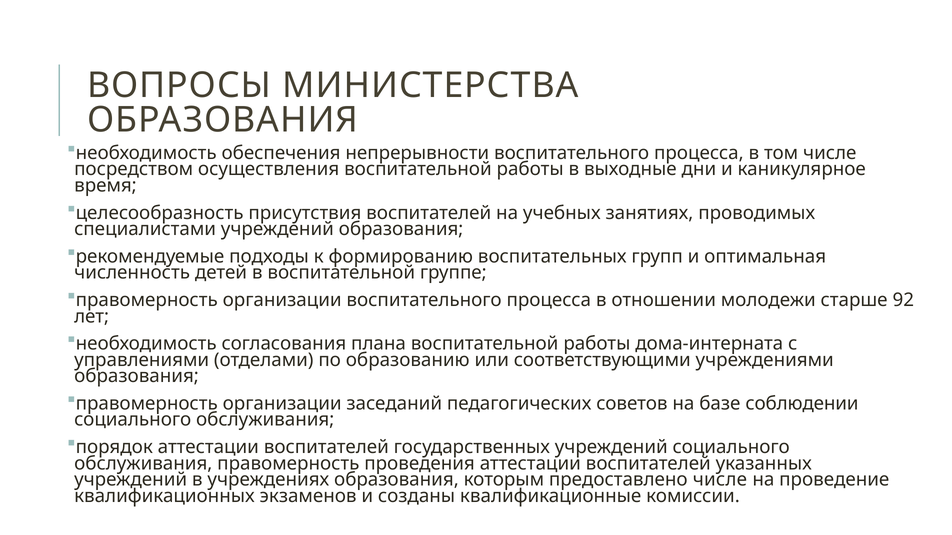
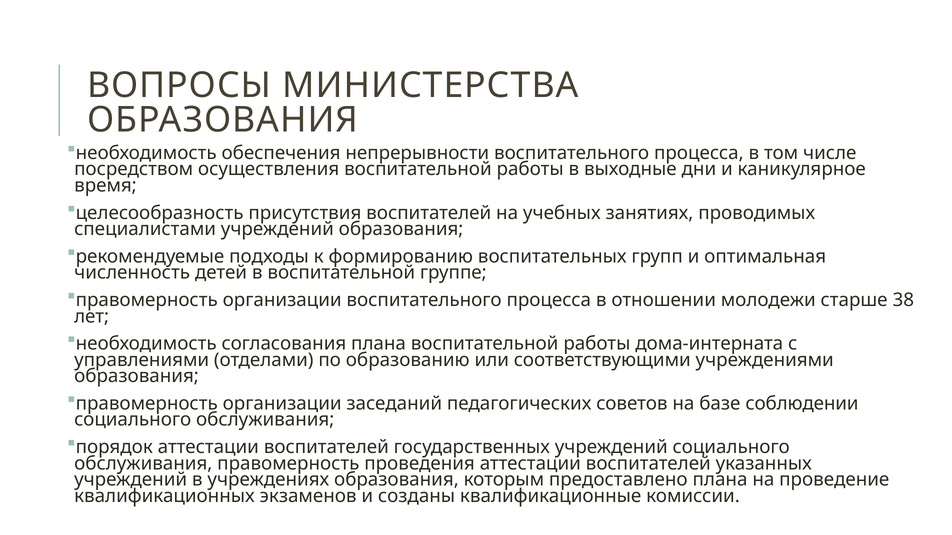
92: 92 -> 38 (903, 300)
предоставлено числе: числе -> плана (720, 480)
